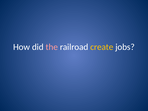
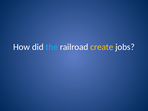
the colour: pink -> light blue (52, 47)
